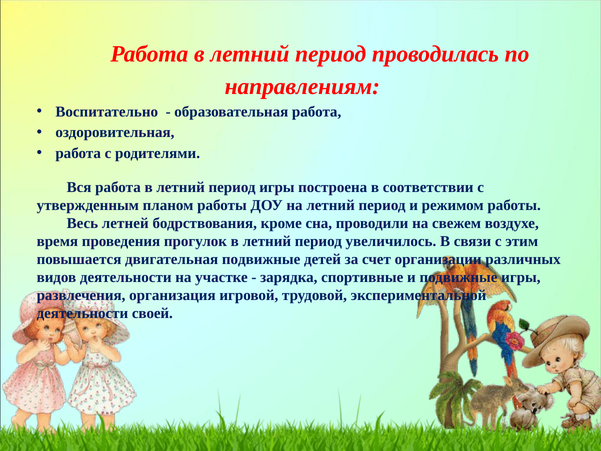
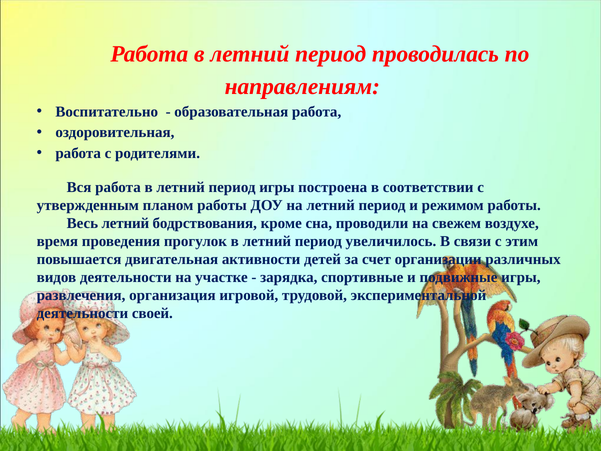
Весь летней: летней -> летний (125, 223)
двигательная подвижные: подвижные -> активности (261, 259)
